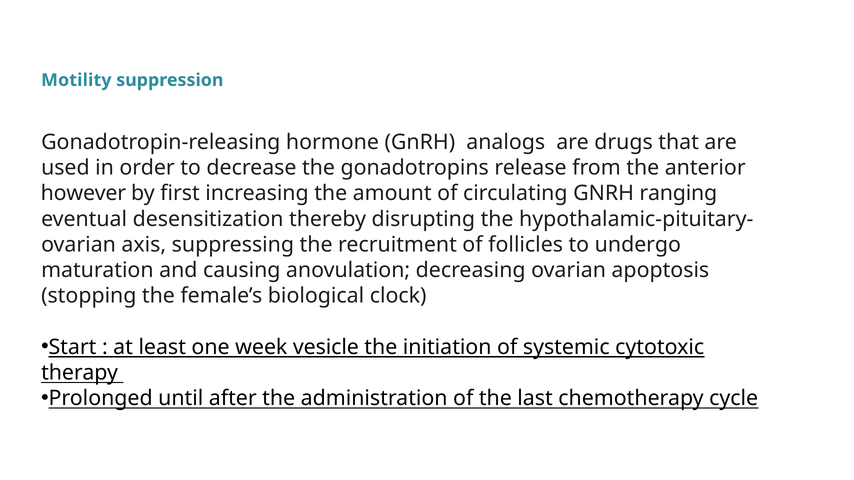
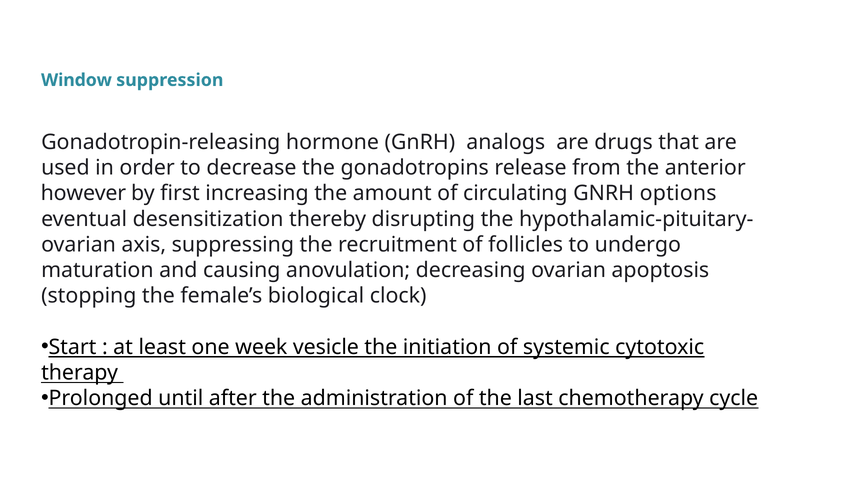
Motility: Motility -> Window (76, 80)
ranging: ranging -> options (678, 194)
